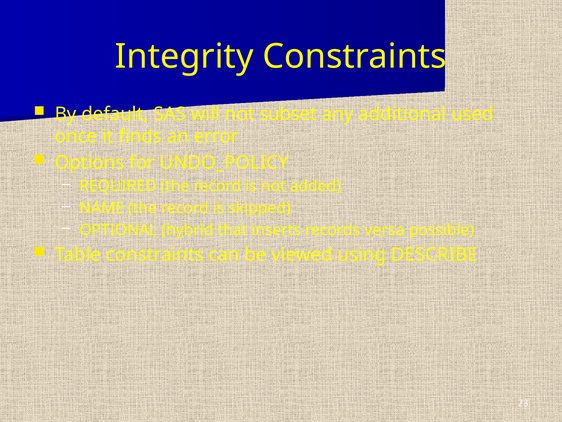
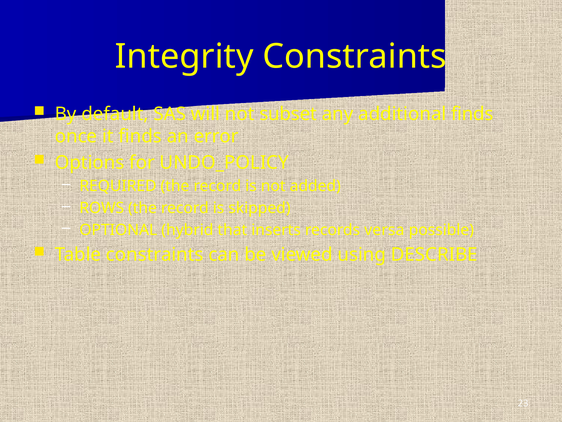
additional used: used -> finds (472, 114)
NAME: NAME -> ROWS (102, 208)
